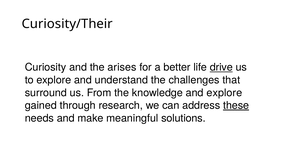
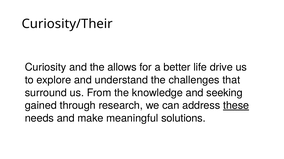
arises: arises -> allows (122, 68)
drive underline: present -> none (221, 68)
and explore: explore -> seeking (224, 93)
